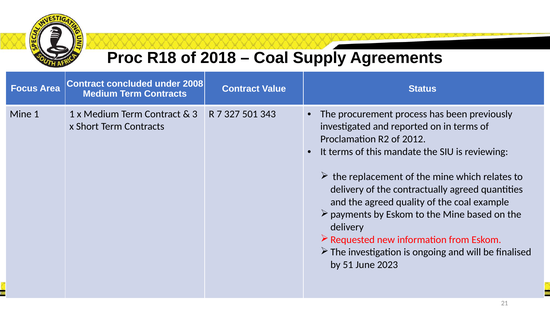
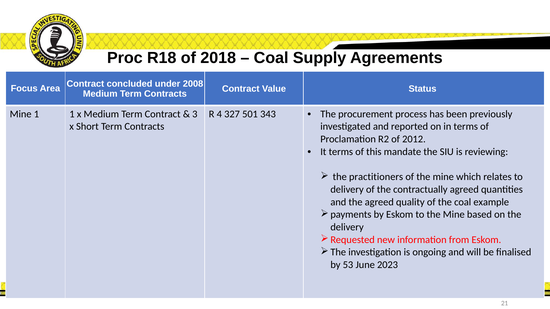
7: 7 -> 4 (219, 114)
replacement: replacement -> practitioners (376, 177)
51: 51 -> 53 (348, 265)
